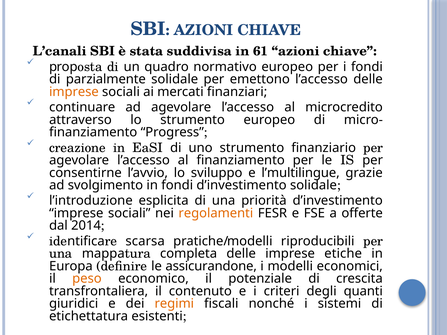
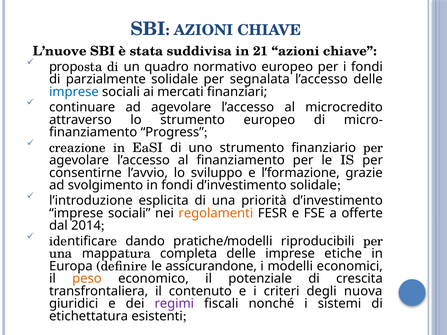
L’canali: L’canali -> L’nuove (60, 51)
61: 61 -> 21 (261, 51)
emettono: emettono -> segnalata (260, 79)
imprese colour: orange -> blue (74, 92)
l’multilingue: l’multilingue -> l’formazione (301, 173)
scarsa: scarsa -> dando (145, 241)
quanti: quanti -> nuova (363, 291)
regimi colour: orange -> purple (174, 304)
